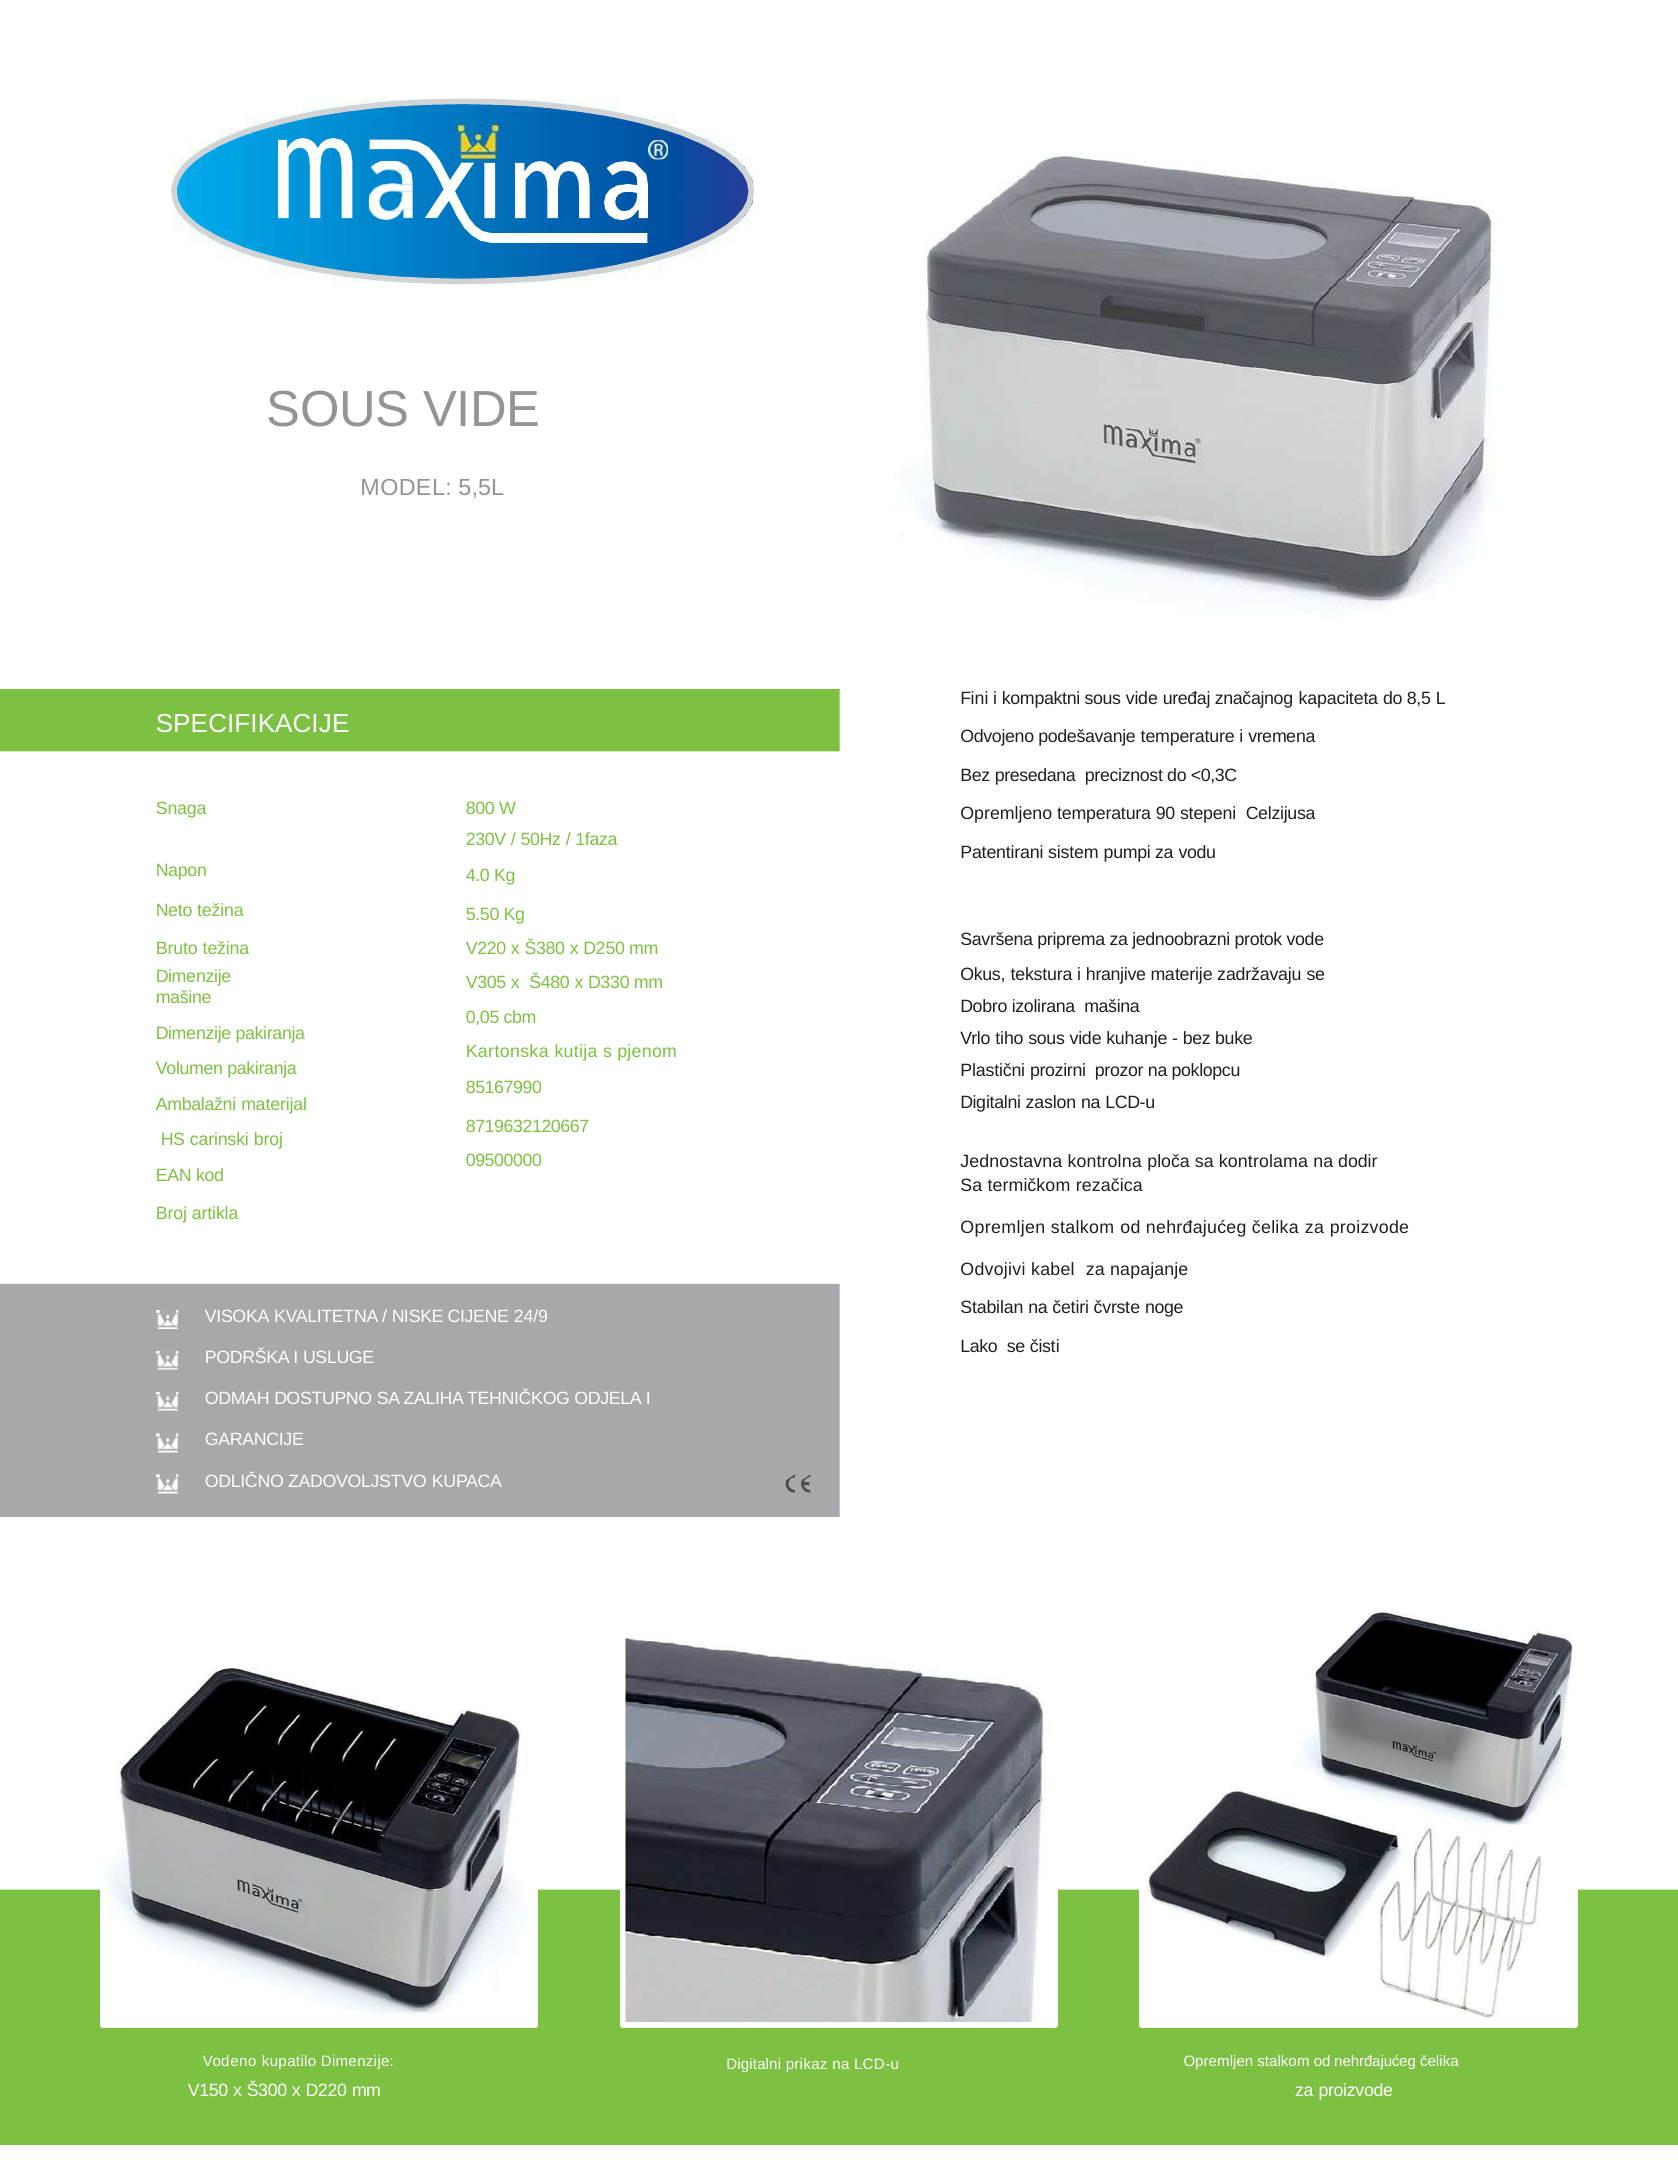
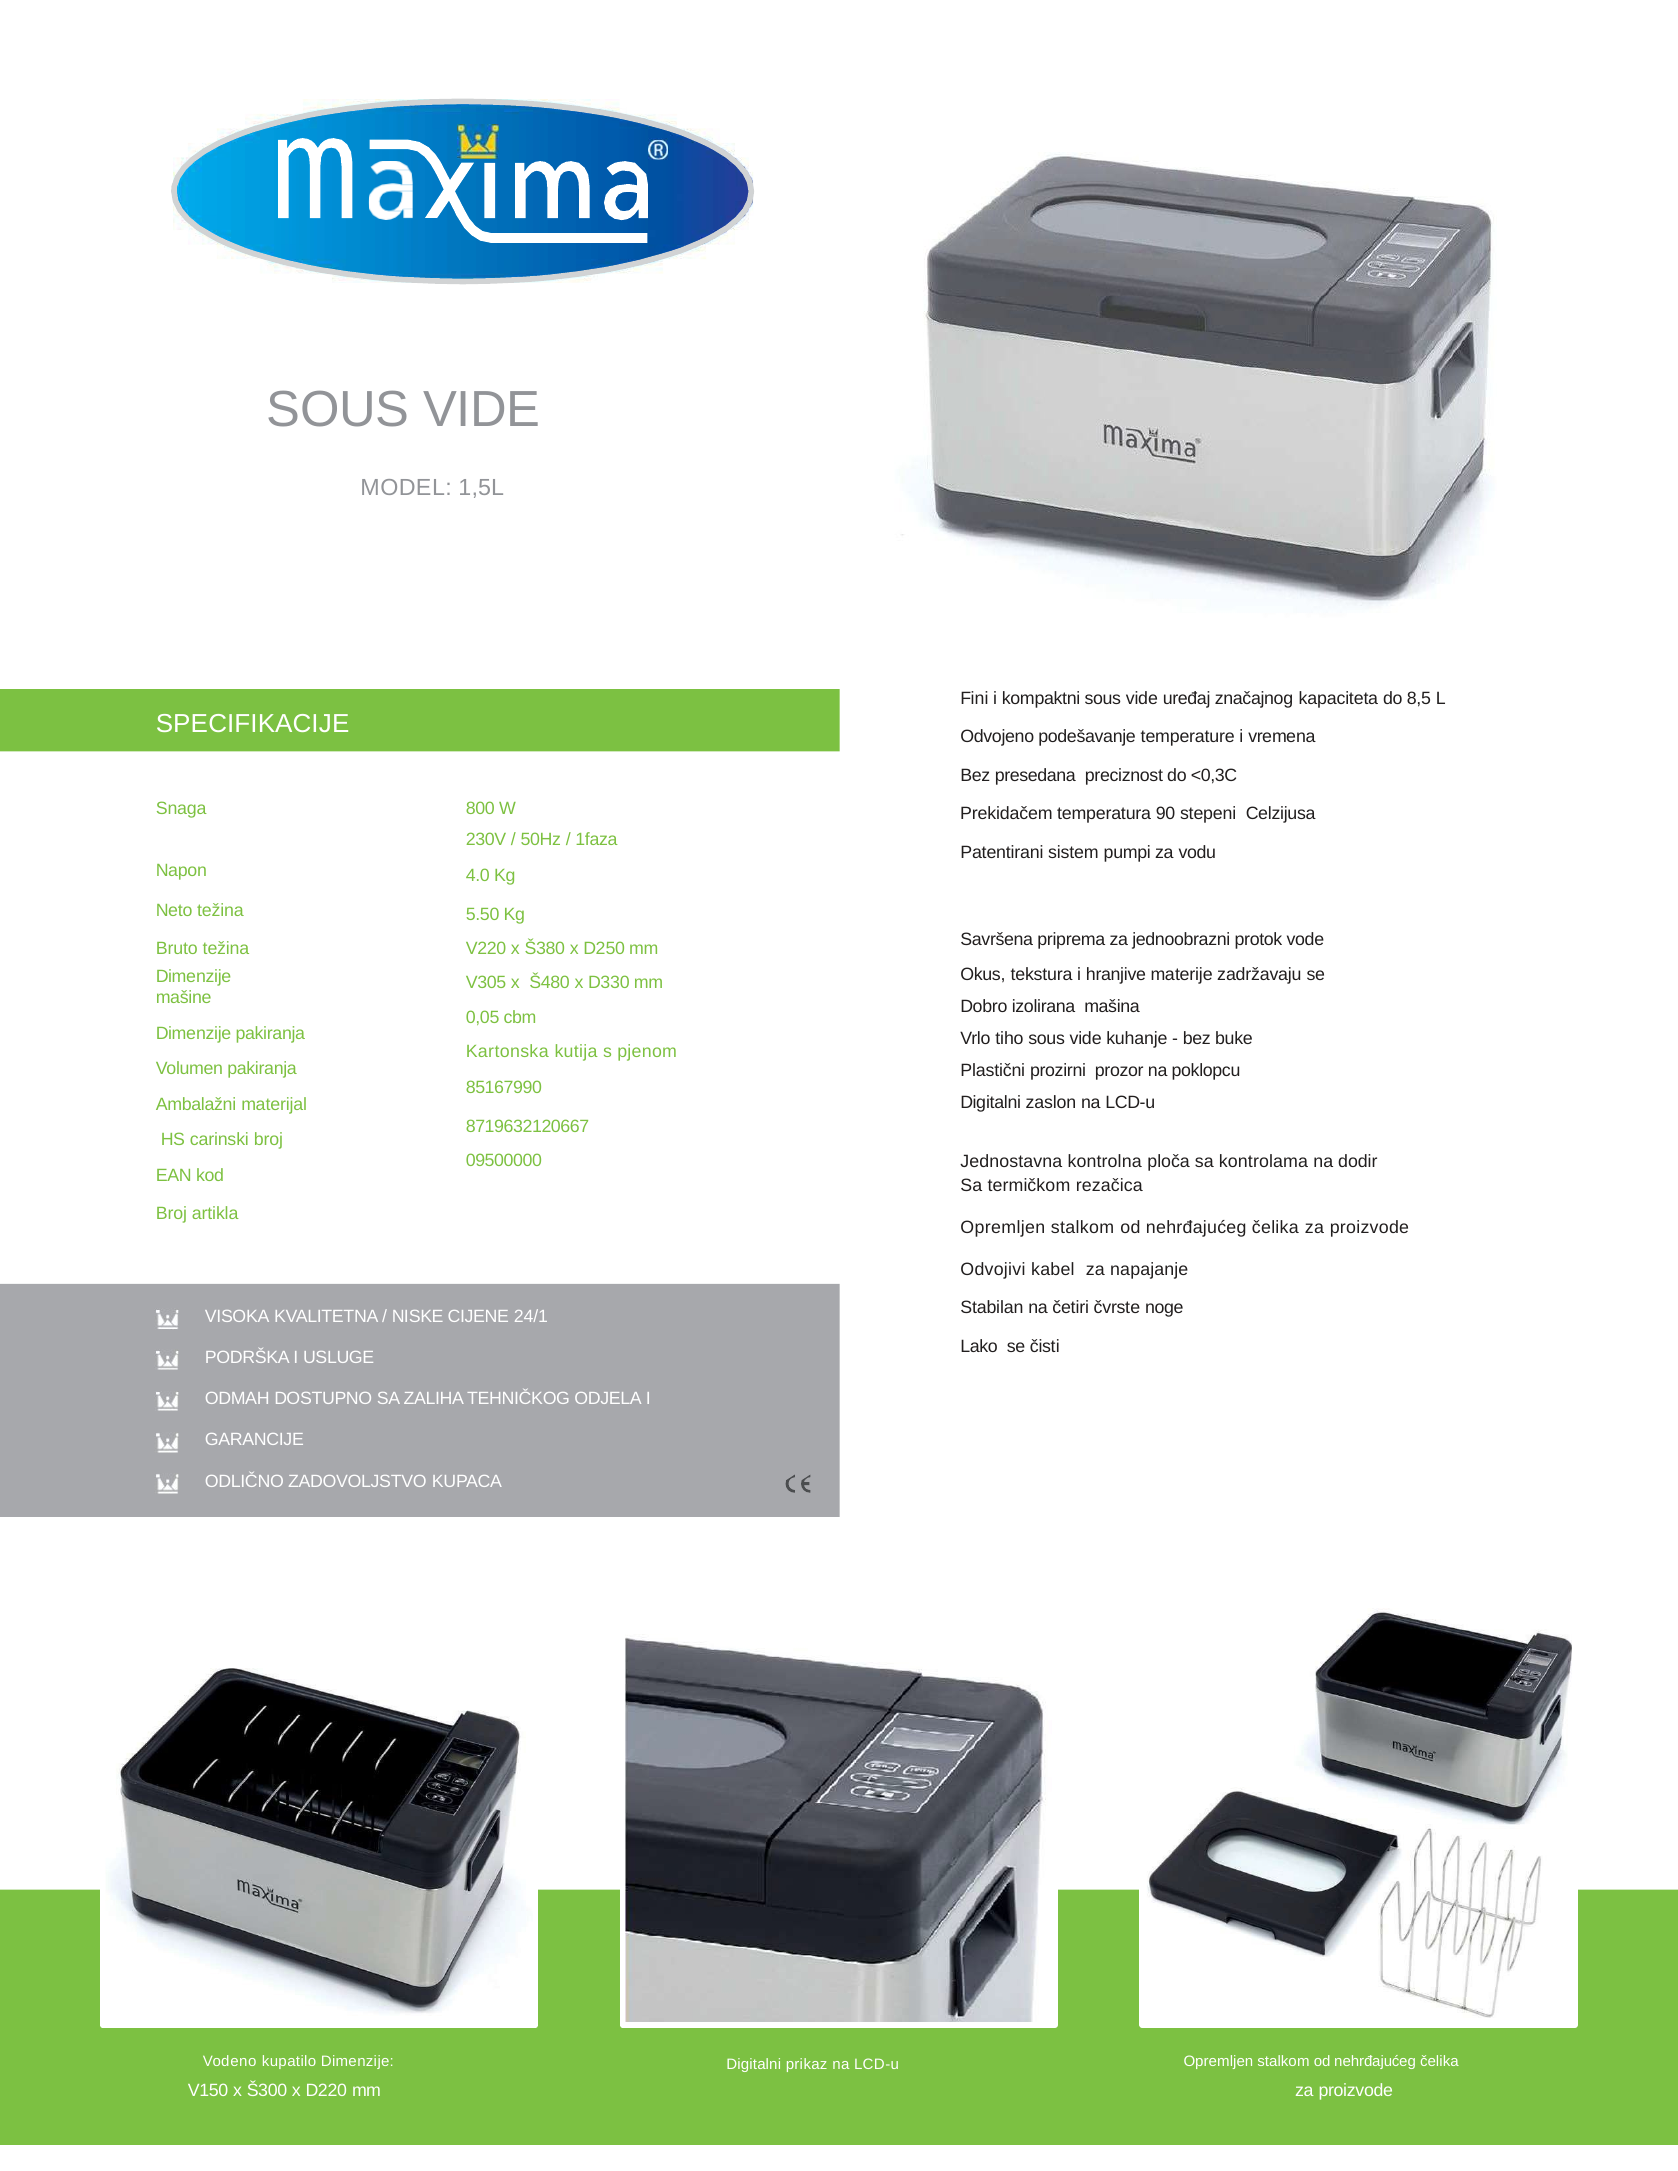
5,5L: 5,5L -> 1,5L (481, 488)
Opremljeno: Opremljeno -> Prekidačem (1006, 814)
24/9: 24/9 -> 24/1 (531, 1317)
